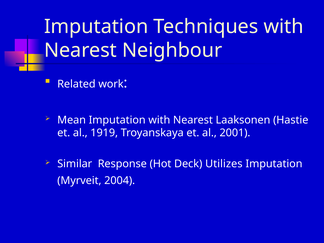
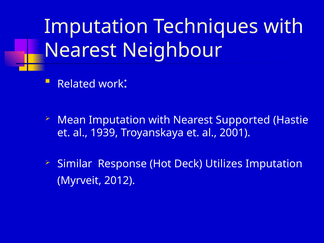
Laaksonen: Laaksonen -> Supported (243, 120)
1919: 1919 -> 1939 (104, 133)
2004: 2004 -> 2012 (120, 180)
